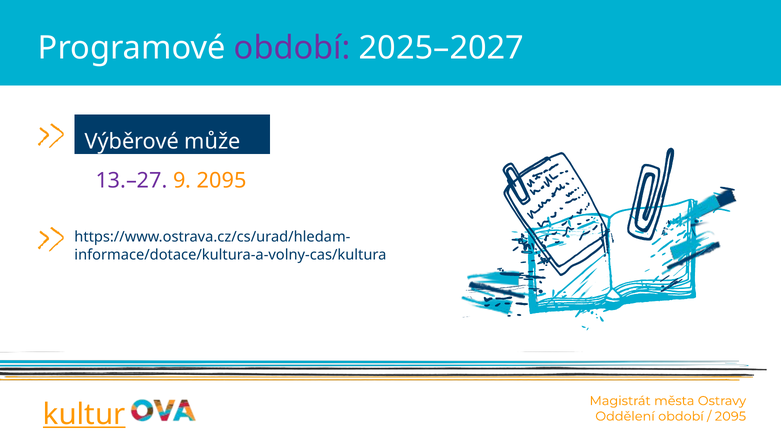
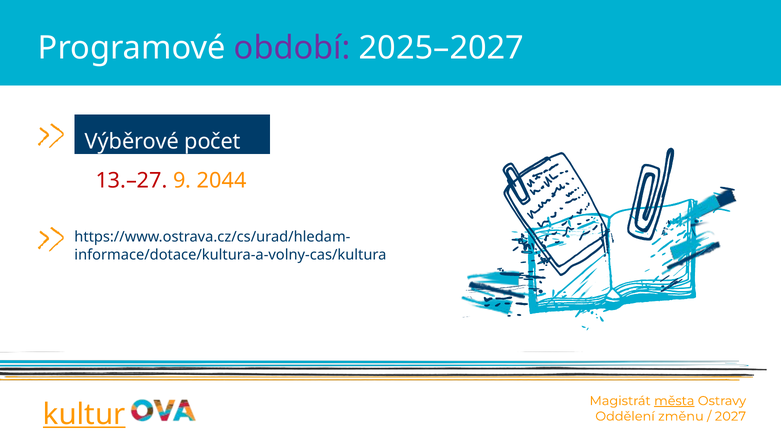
může: může -> počet (213, 142)
13.–27 colour: purple -> red (132, 181)
9 2095: 2095 -> 2044 (222, 181)
města underline: none -> present (674, 401)
Oddělení období: období -> změnu (681, 417)
2095: 2095 -> 2027 (730, 417)
